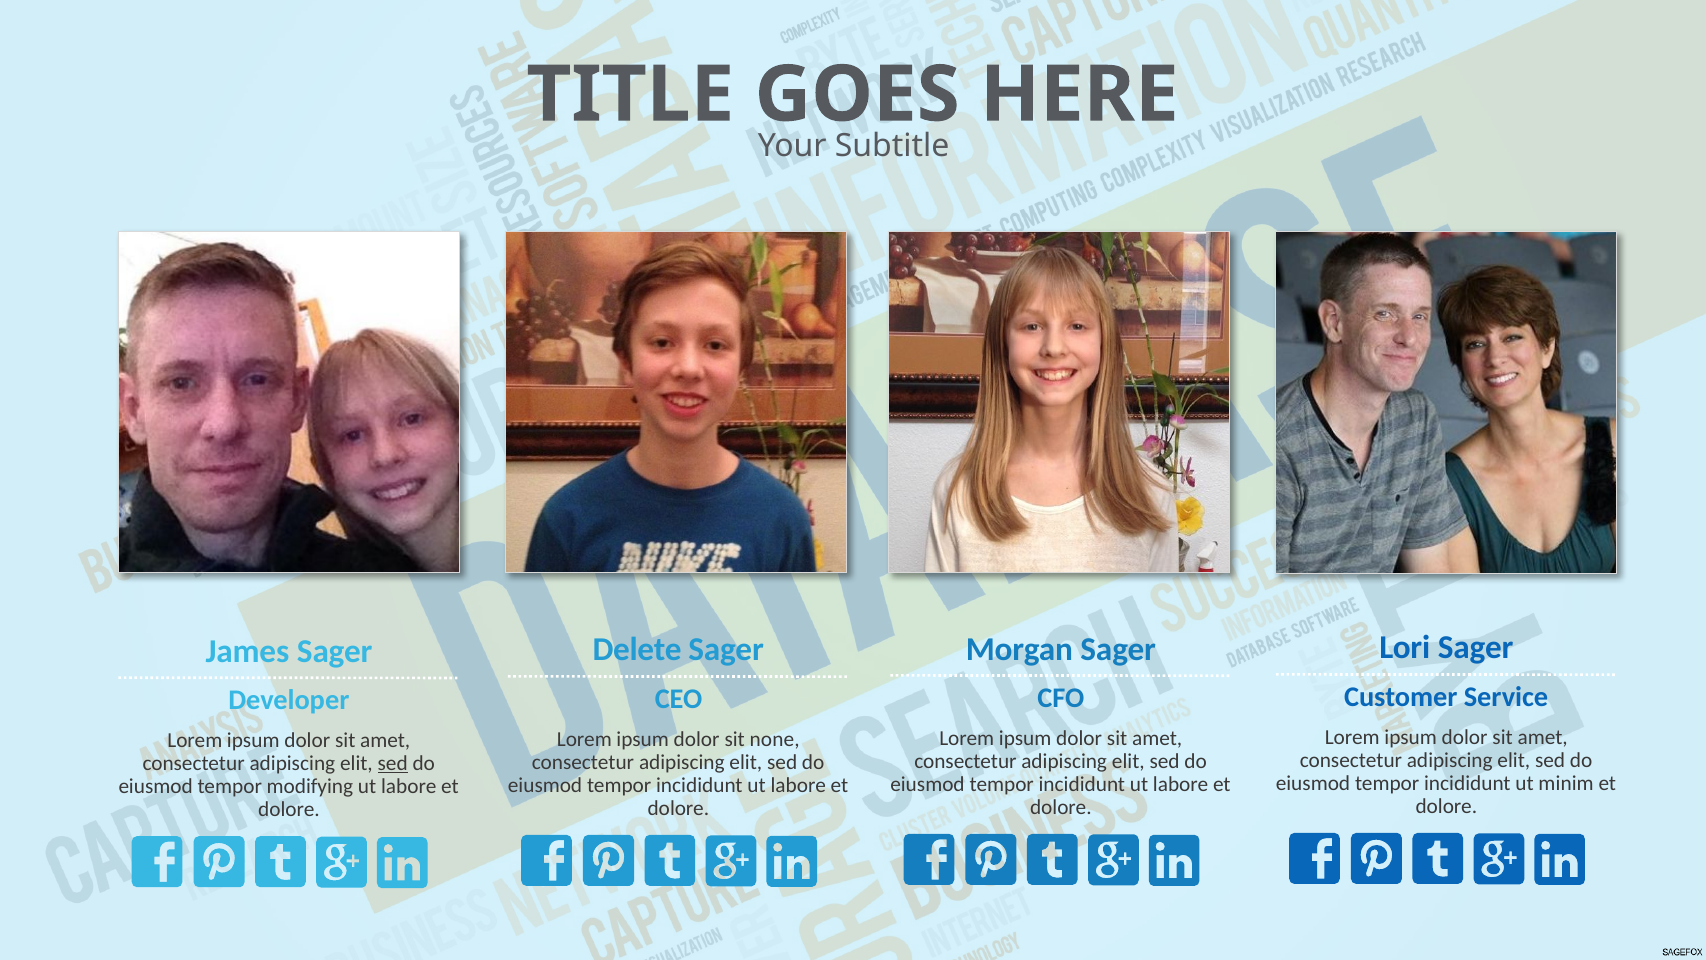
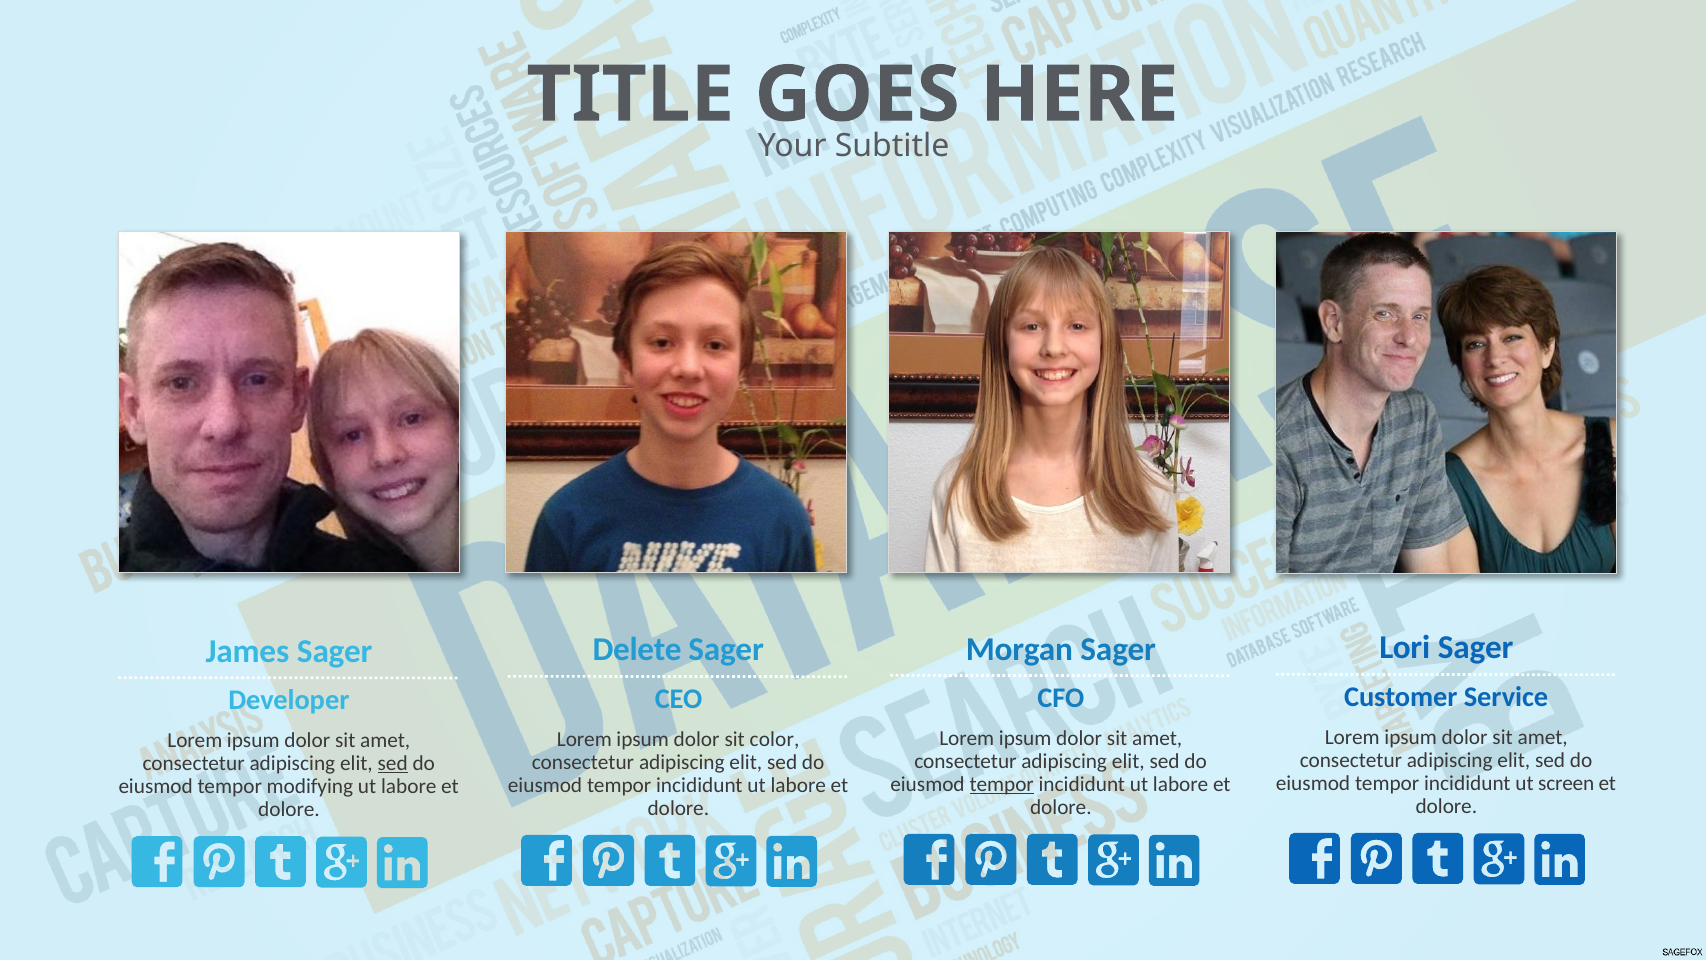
none: none -> color (775, 739)
minim: minim -> screen (1566, 783)
tempor underline: none -> present (1002, 784)
